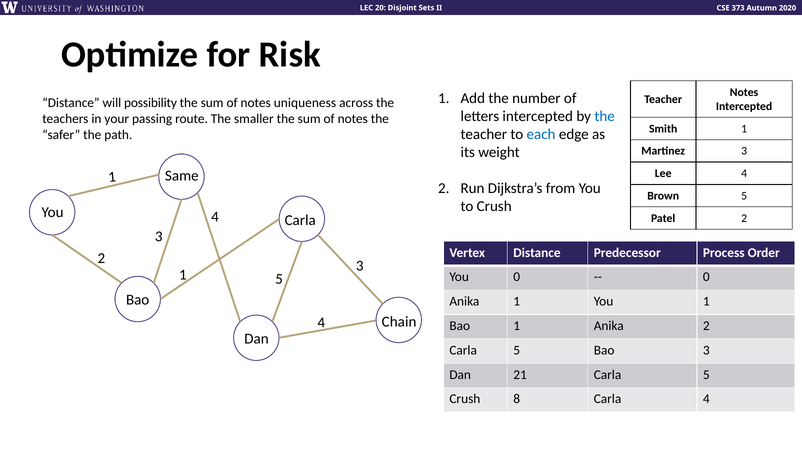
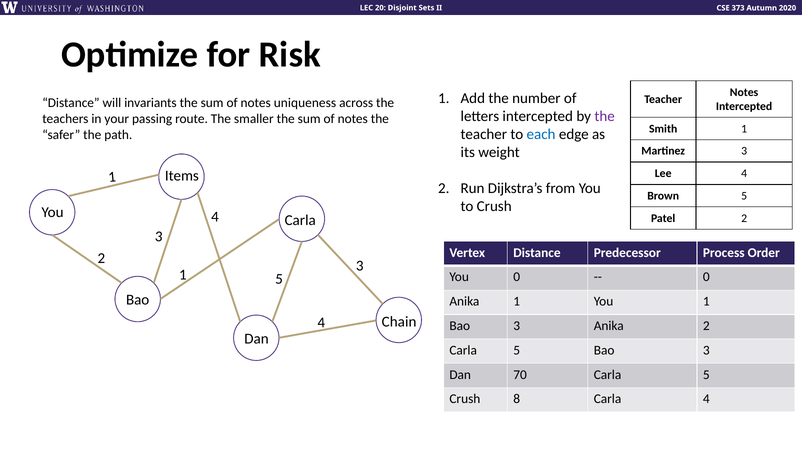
possibility: possibility -> invariants (150, 103)
the colour: blue -> purple (605, 116)
Same: Same -> Items (182, 176)
1: 1 -> 3 (517, 326)
21: 21 -> 70 (520, 375)
